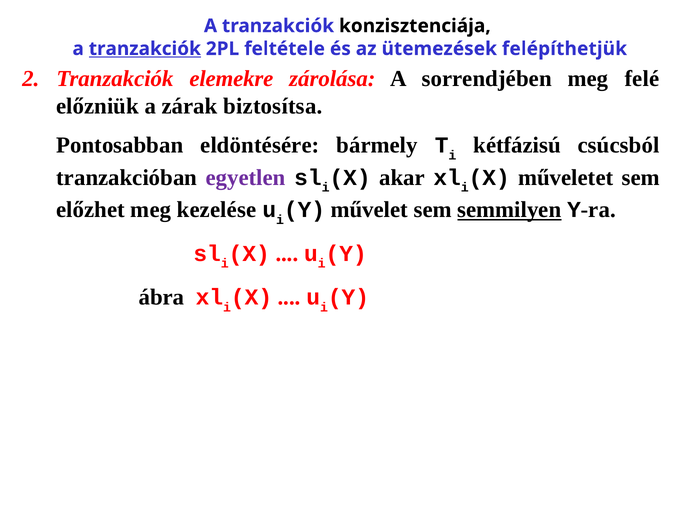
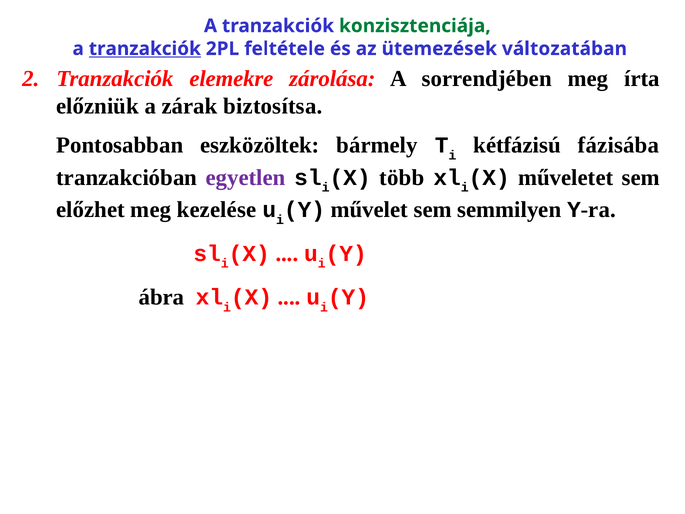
konzisztenciája colour: black -> green (415, 26)
felépíthetjük: felépíthetjük -> változatában (564, 49)
felé: felé -> írta (642, 79)
eldöntésére: eldöntésére -> eszközöltek (260, 145)
csúcsból: csúcsból -> fázisába (619, 145)
akar: akar -> több (402, 177)
semmilyen underline: present -> none (509, 210)
